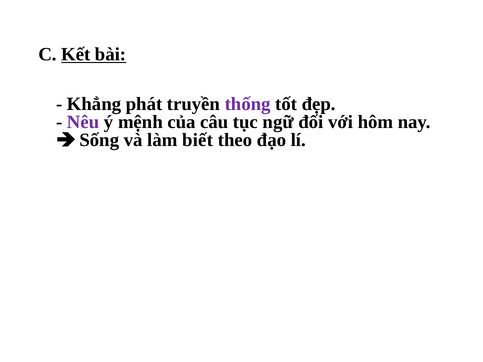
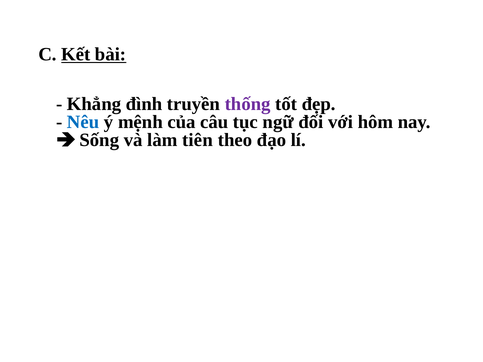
phát: phát -> đình (144, 104)
Nêu colour: purple -> blue (83, 122)
biết: biết -> tiên (198, 140)
